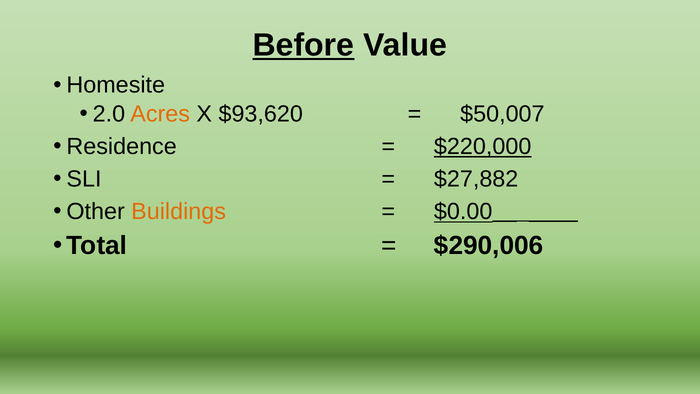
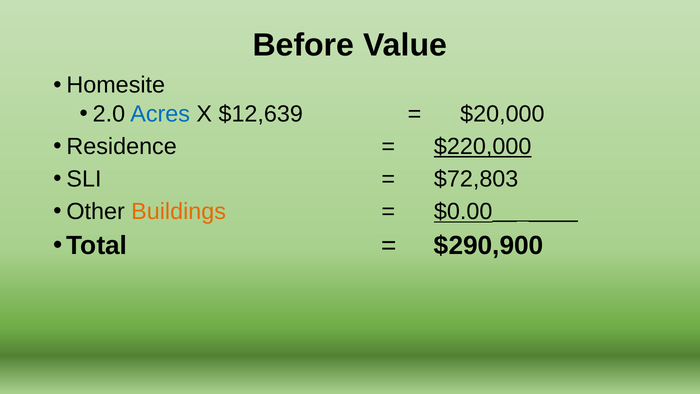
Before underline: present -> none (304, 45)
Acres colour: orange -> blue (160, 114)
$93,620: $93,620 -> $12,639 (261, 114)
$50,007: $50,007 -> $20,000 (502, 114)
$27,882: $27,882 -> $72,803 (476, 179)
$290,006: $290,006 -> $290,900 (489, 246)
